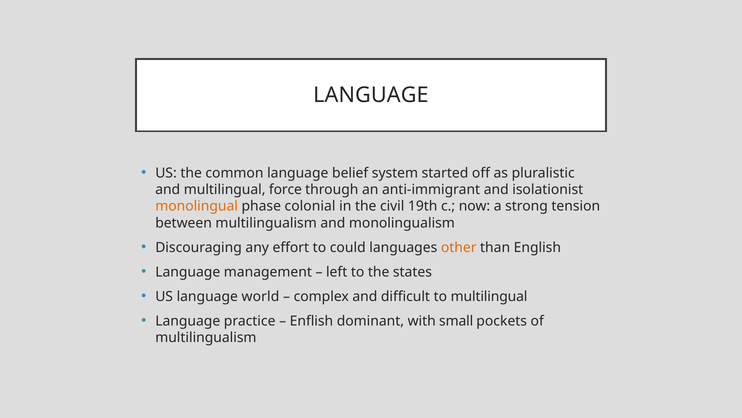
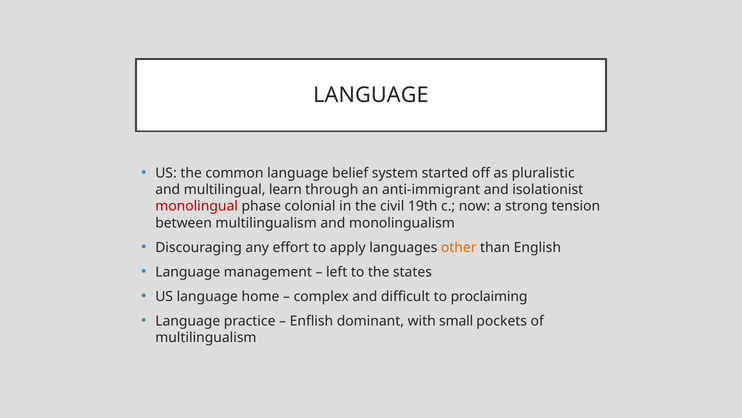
force: force -> learn (285, 189)
monolingual colour: orange -> red (197, 206)
could: could -> apply (348, 247)
world: world -> home (261, 296)
to multilingual: multilingual -> proclaiming (489, 296)
